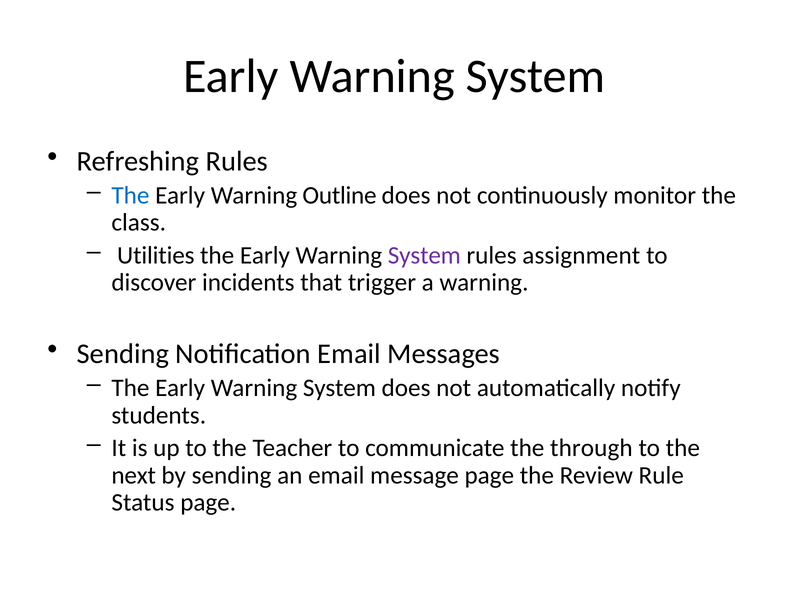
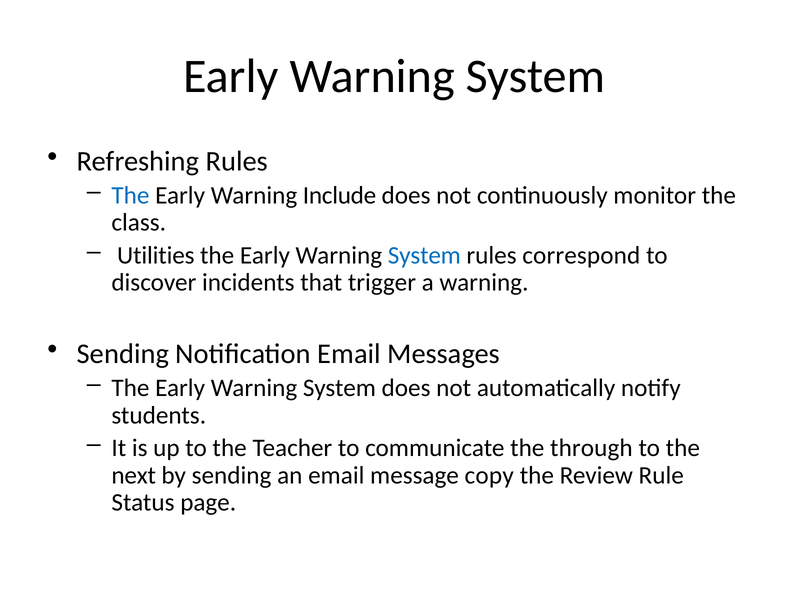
Outline: Outline -> Include (340, 195)
System colour: purple -> blue (424, 255)
assignment: assignment -> correspond (581, 255)
message page: page -> copy (489, 475)
